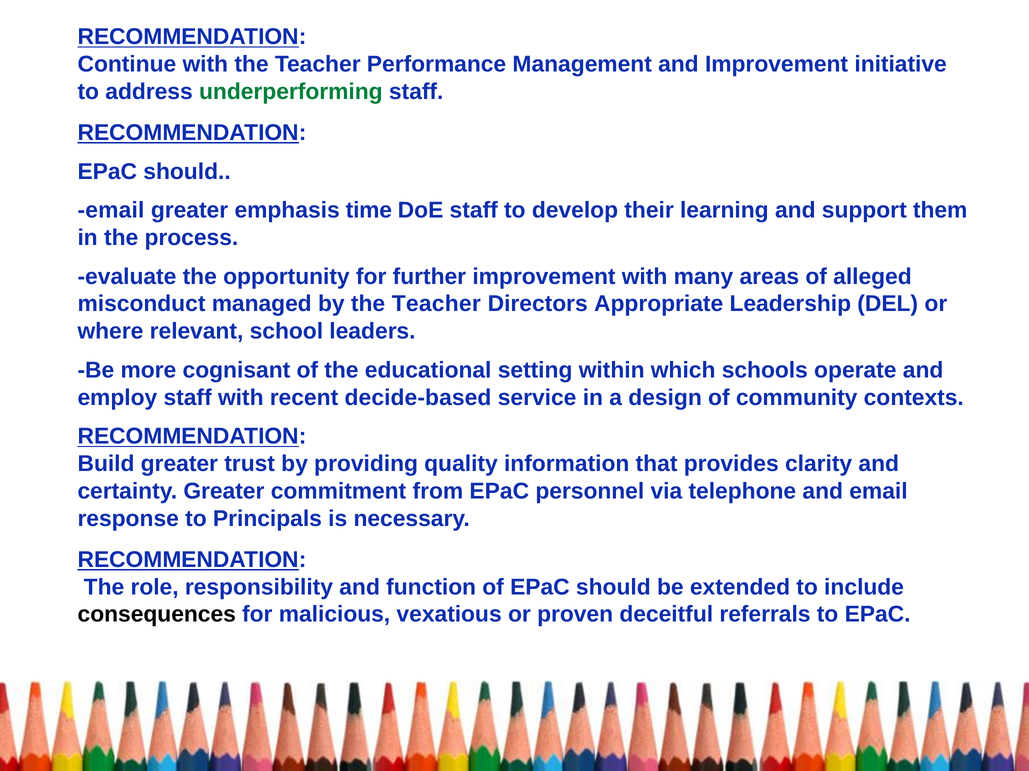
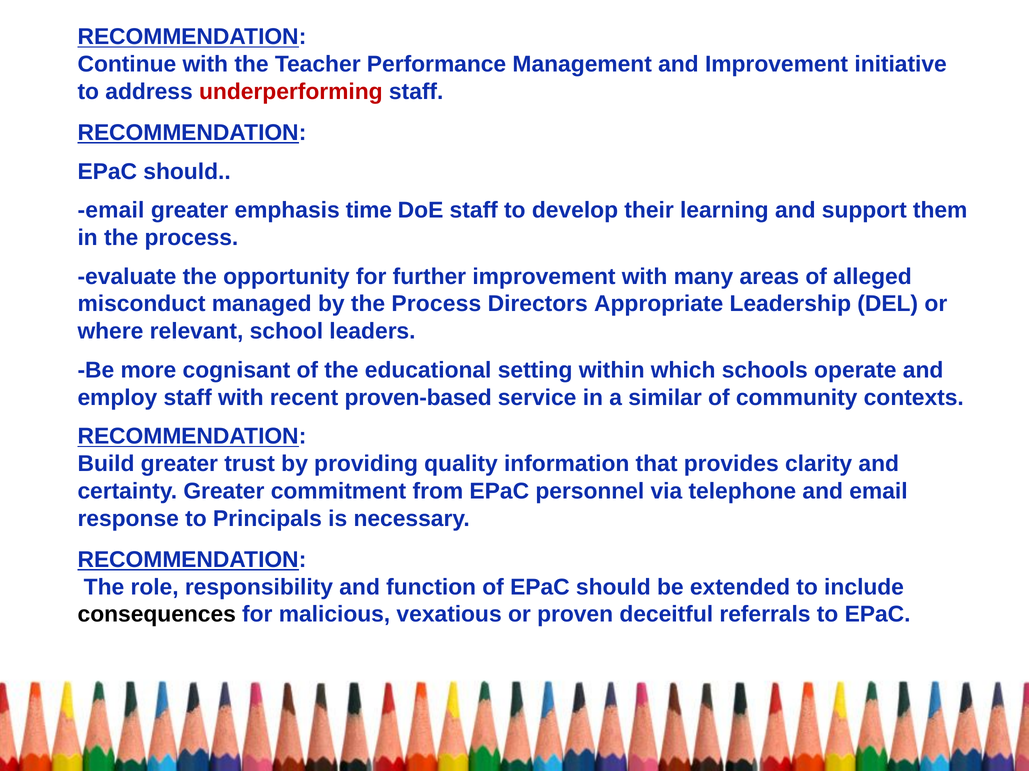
underperforming colour: green -> red (291, 92)
by the Teacher: Teacher -> Process (436, 304)
decide-based: decide-based -> proven-based (418, 398)
design: design -> similar (665, 398)
